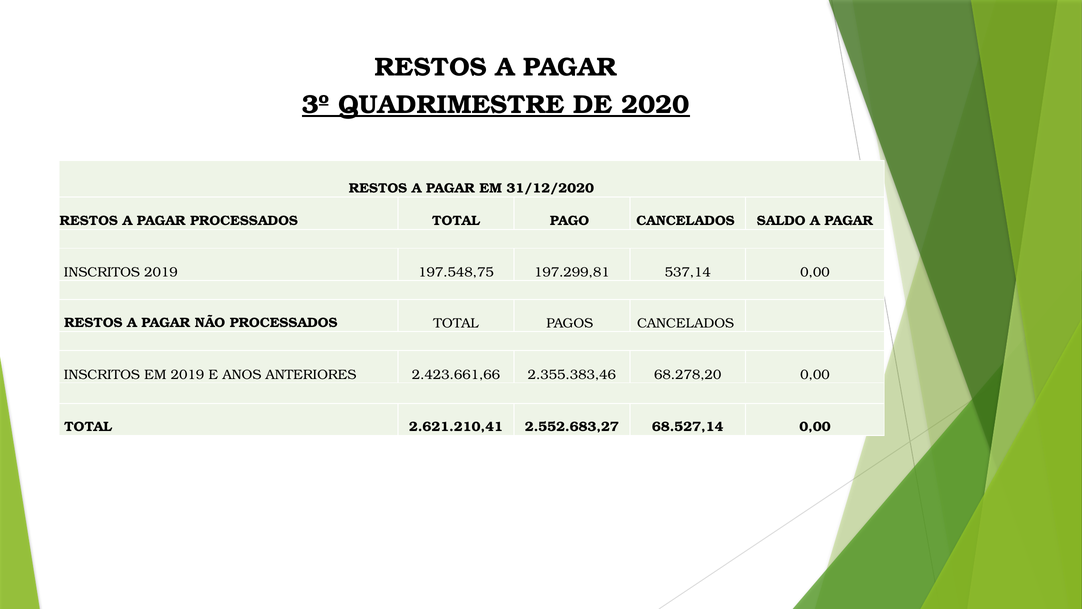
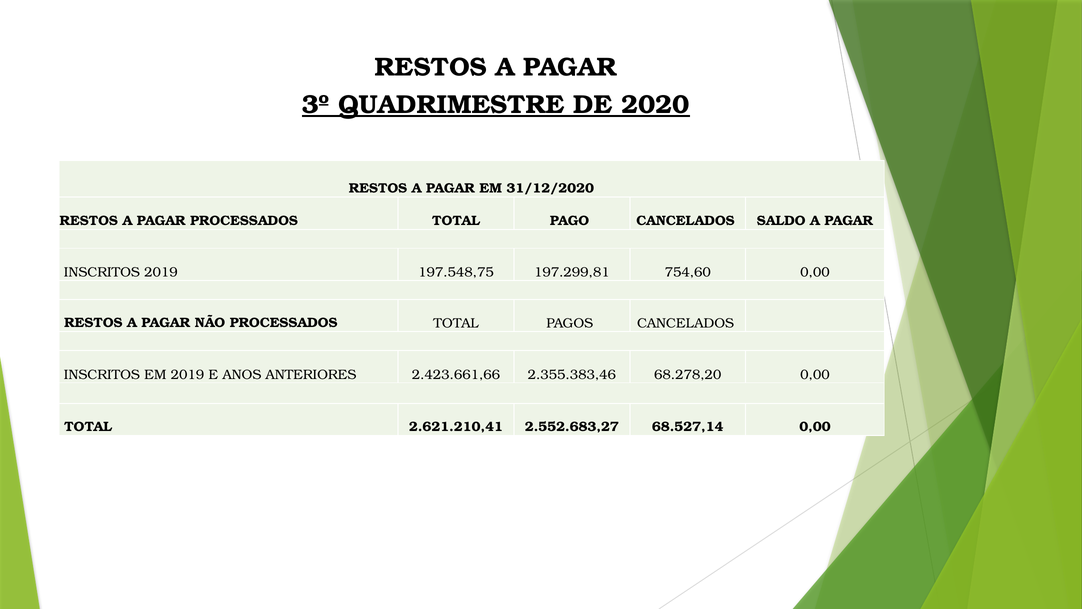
537,14: 537,14 -> 754,60 (688, 272)
